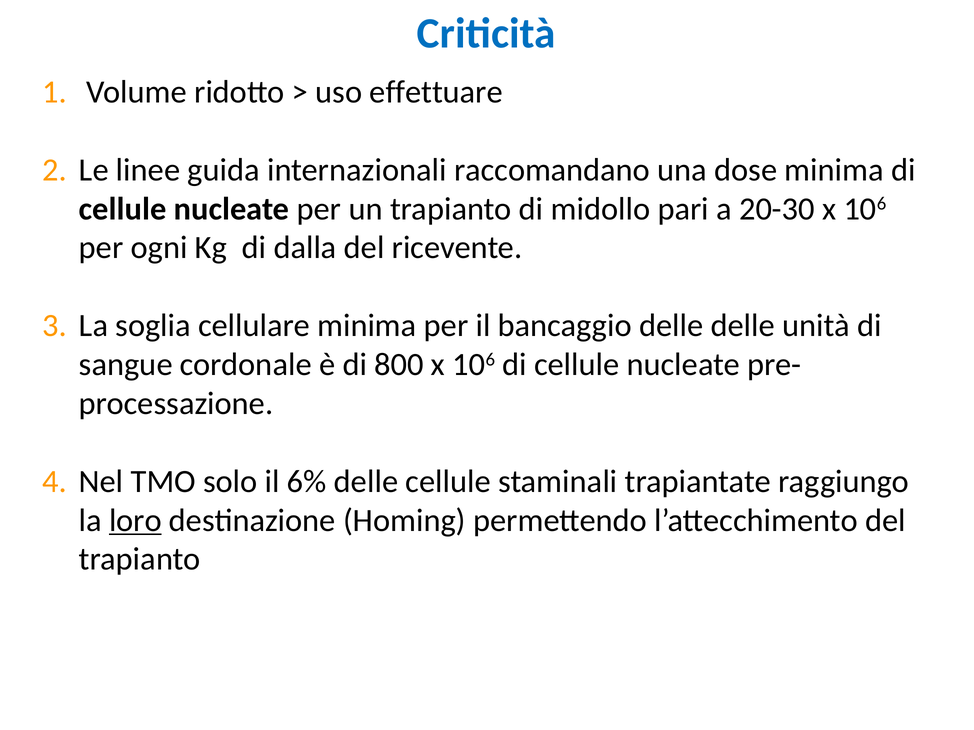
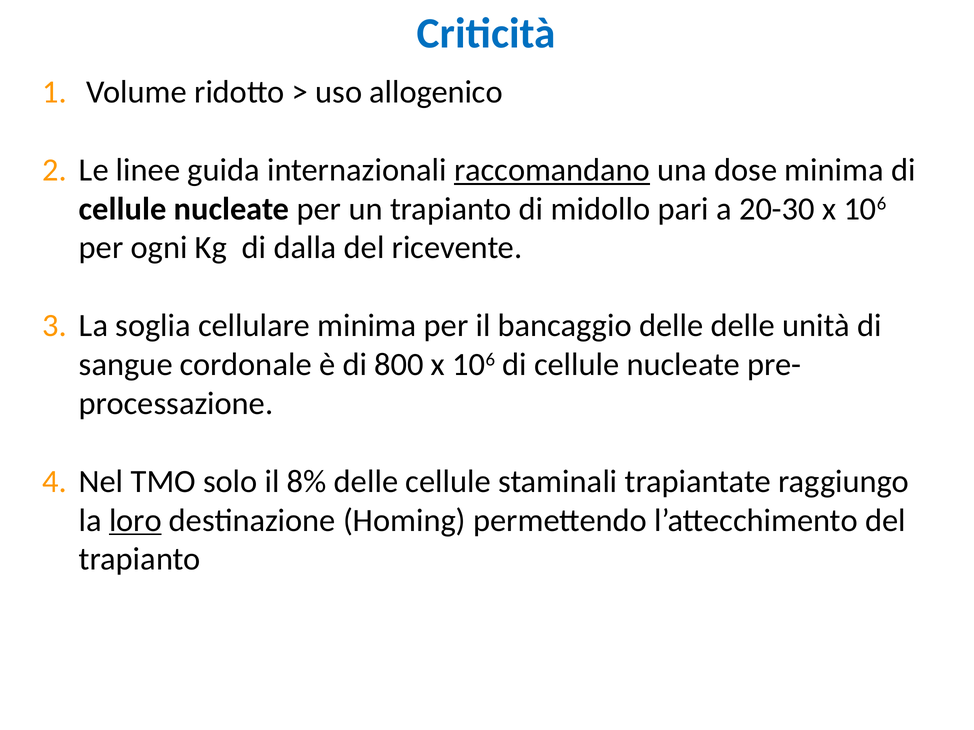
effettuare: effettuare -> allogenico (436, 92)
raccomandano underline: none -> present (552, 170)
6%: 6% -> 8% (307, 482)
